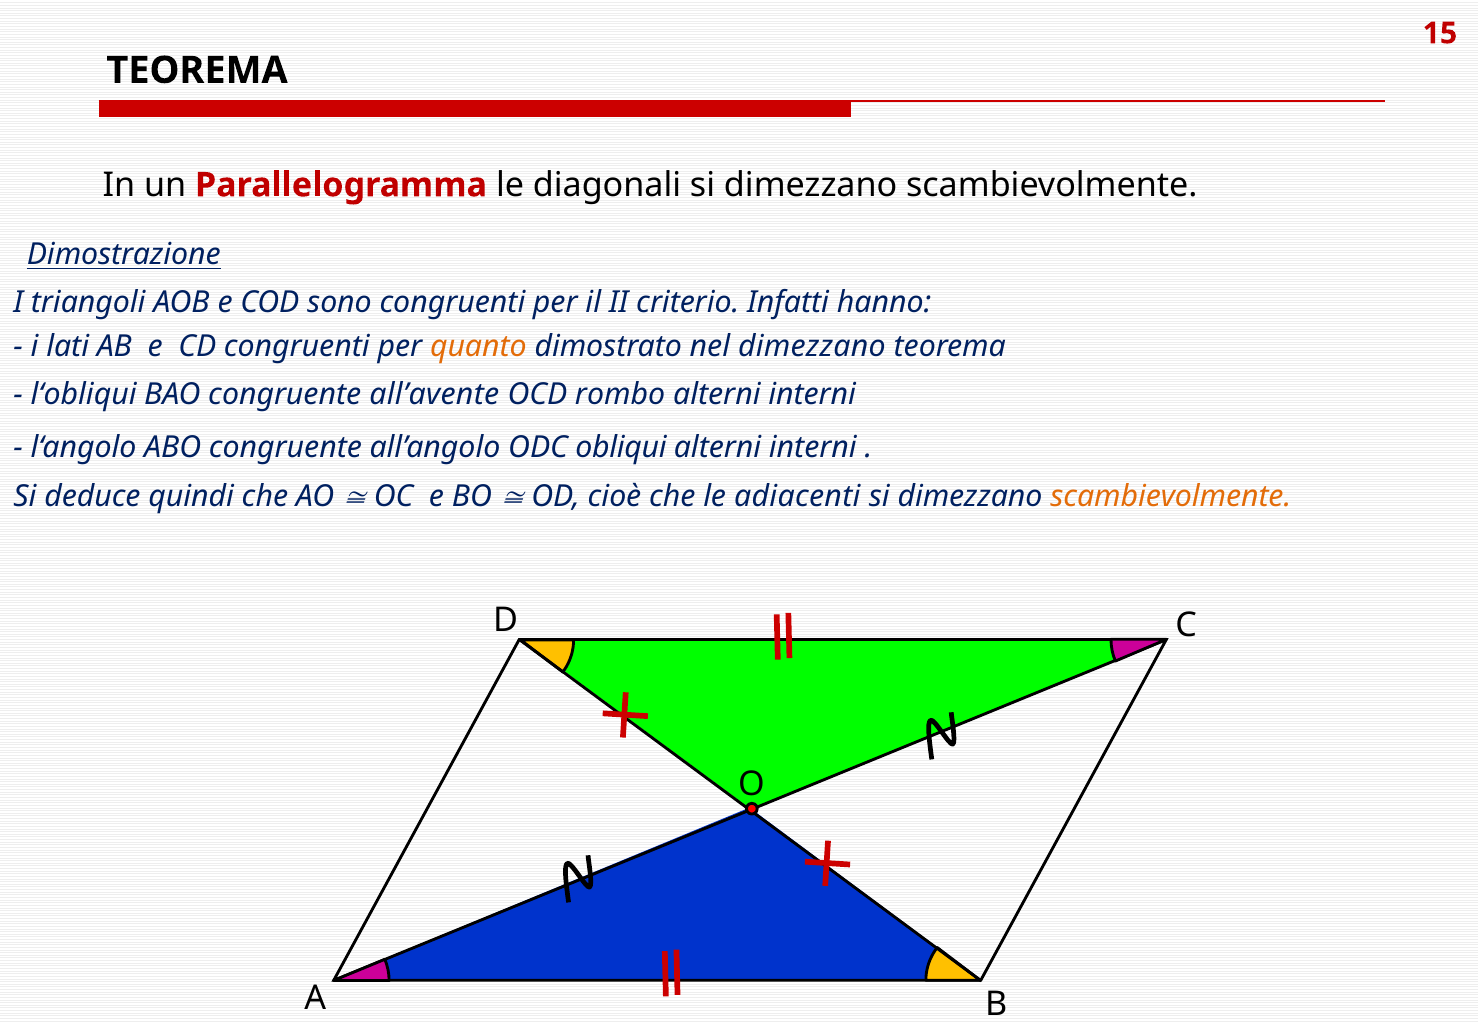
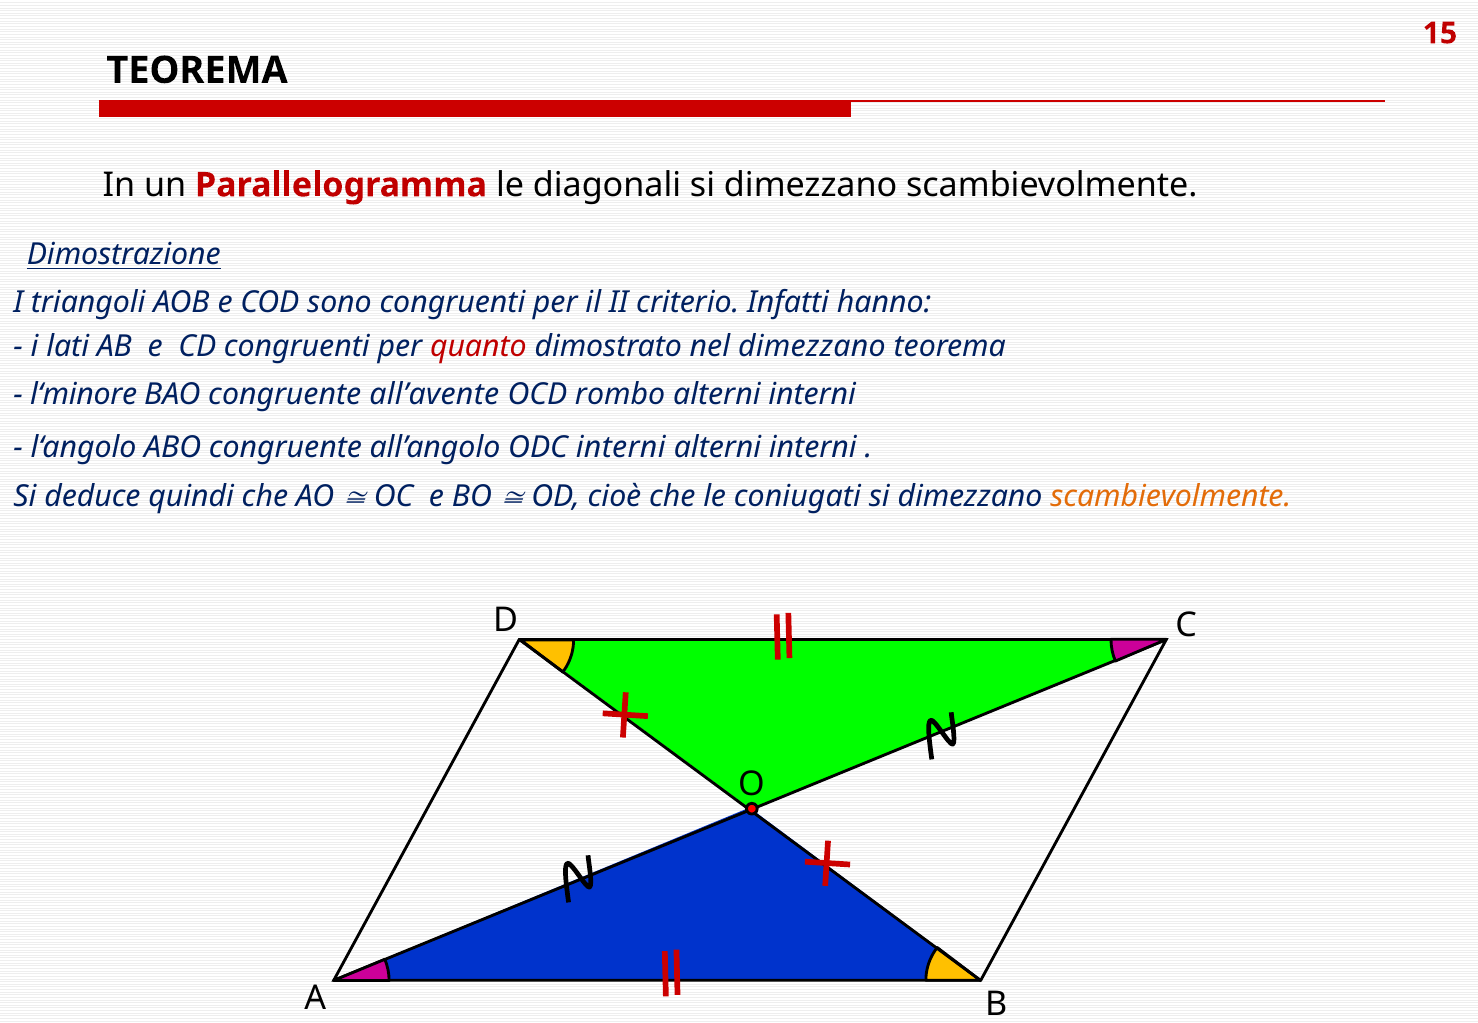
quanto colour: orange -> red (478, 347)
l‘obliqui: l‘obliqui -> l‘minore (84, 395)
ODC obliqui: obliqui -> interni (621, 448)
adiacenti: adiacenti -> coniugati (797, 496)
